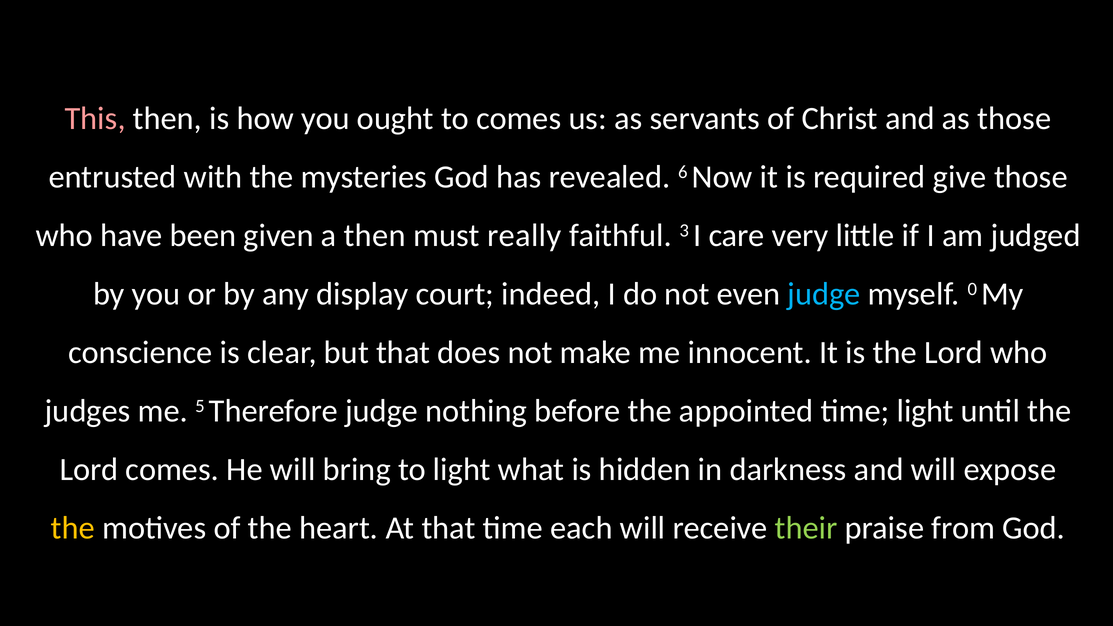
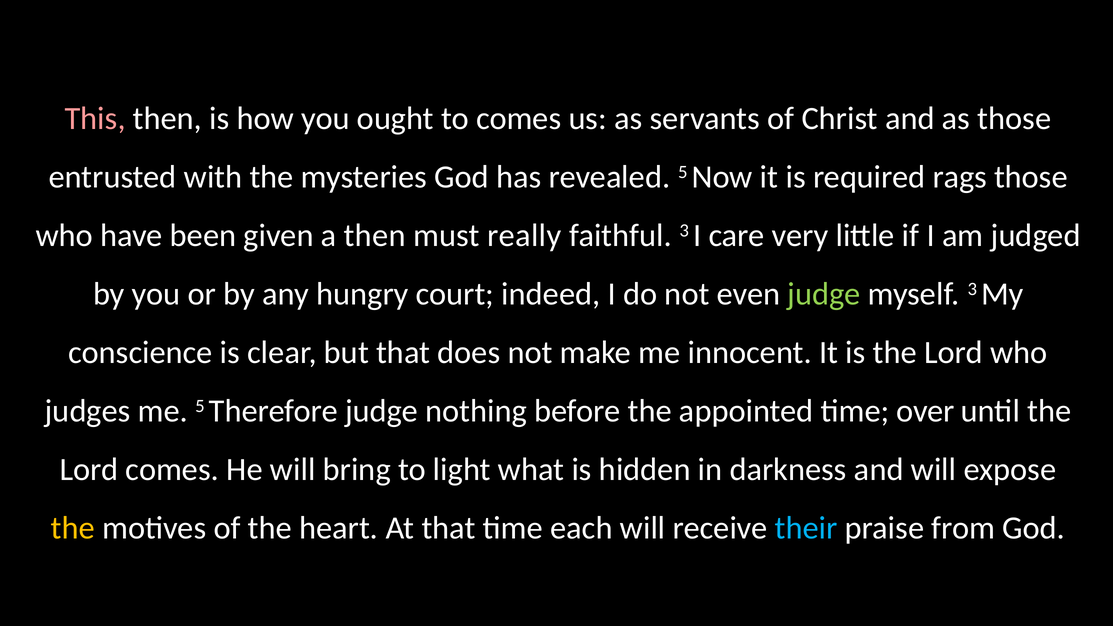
revealed 6: 6 -> 5 (683, 172)
give: give -> rags (960, 177)
display: display -> hungry (362, 294)
judge colour: light blue -> light green (824, 294)
myself 0: 0 -> 3 (972, 289)
time light: light -> over (925, 411)
their colour: light green -> light blue (806, 528)
